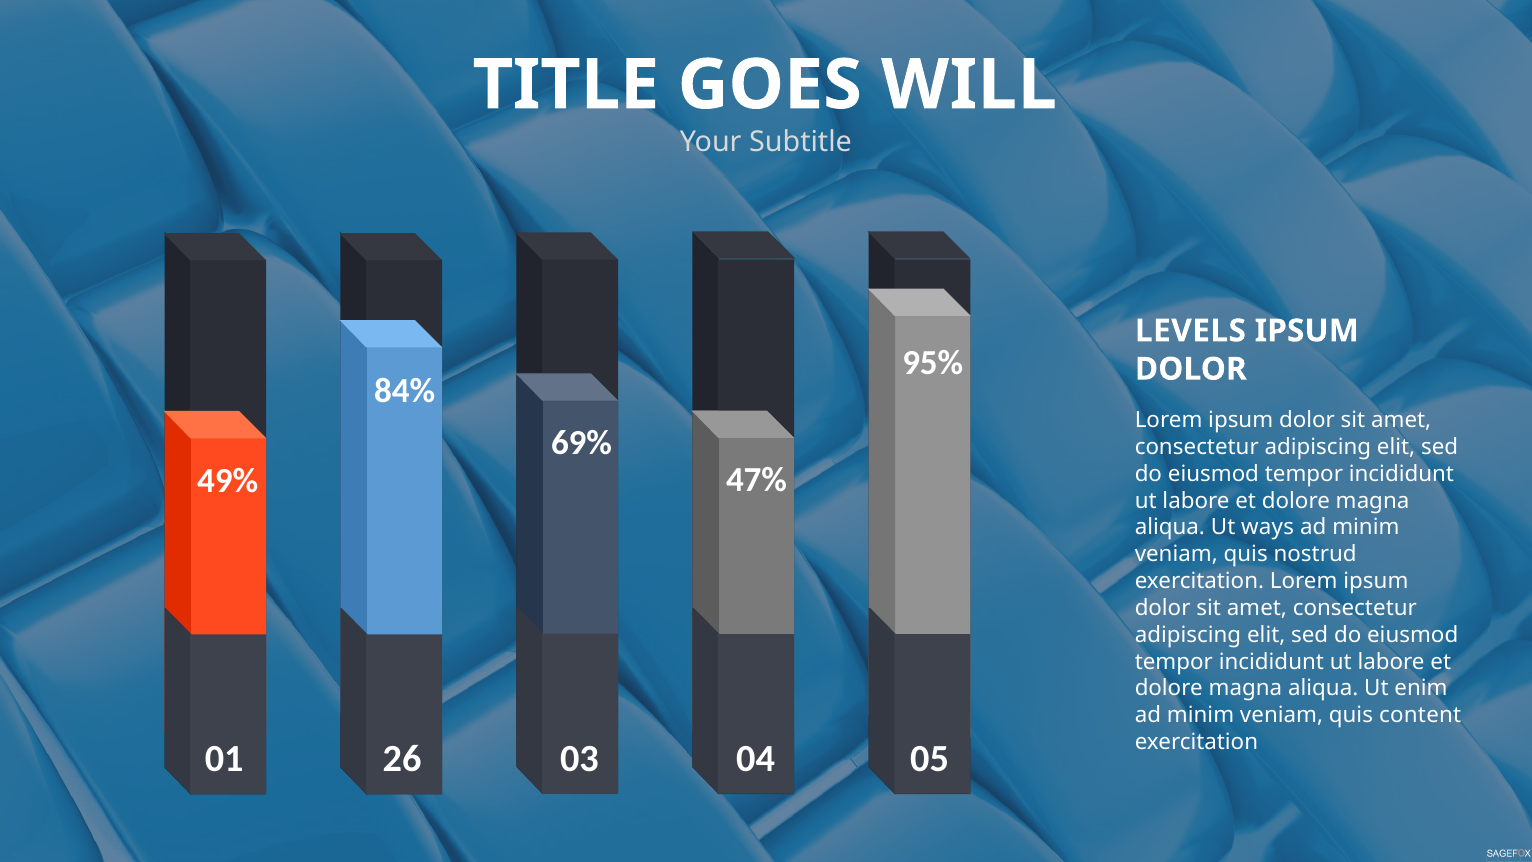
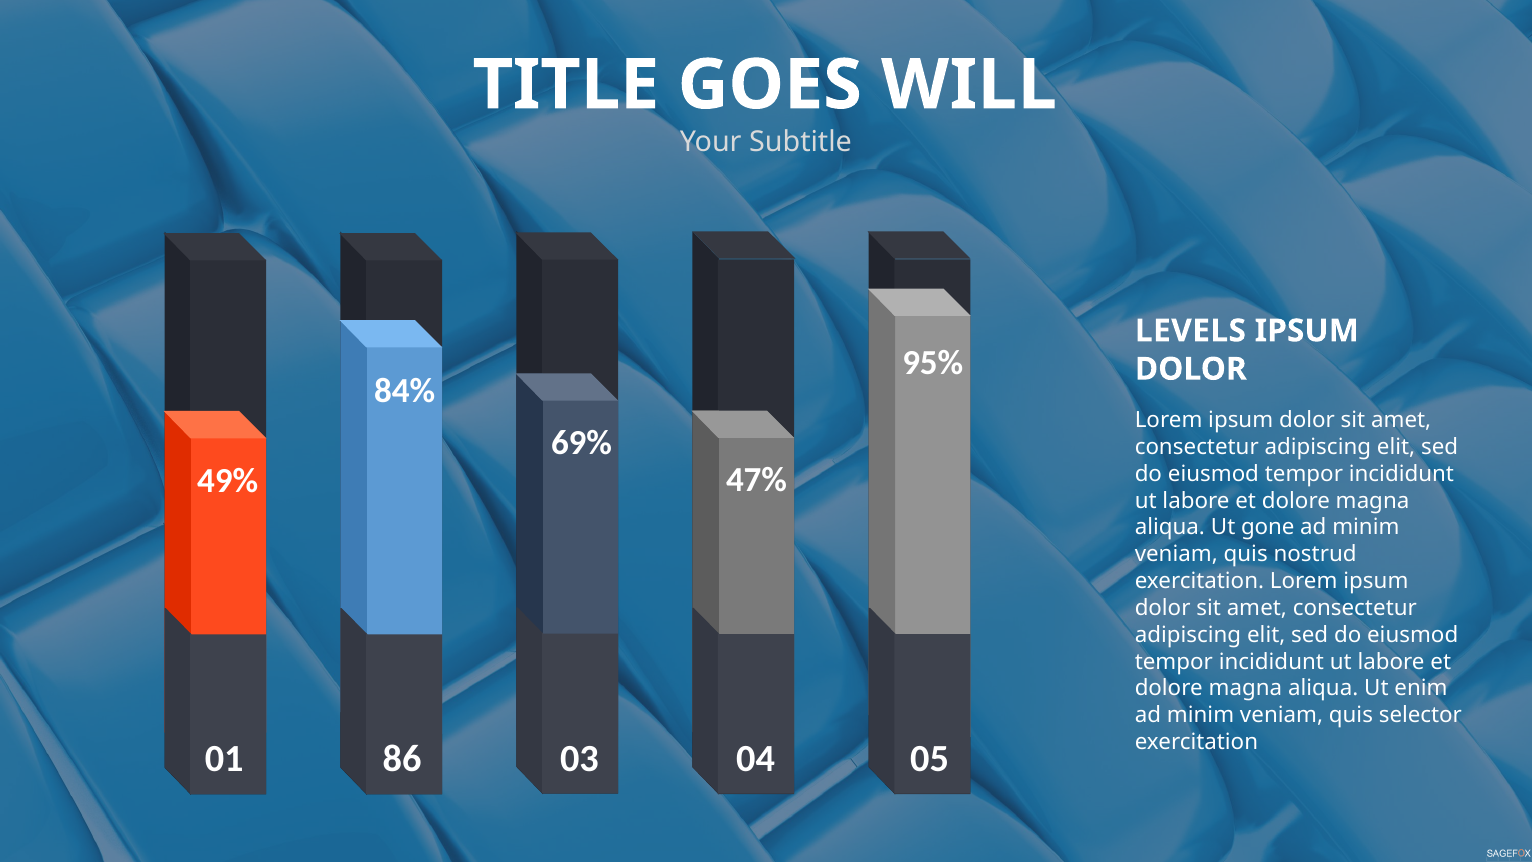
ways: ways -> gone (1268, 527)
content: content -> selector (1420, 715)
26: 26 -> 86 (402, 759)
